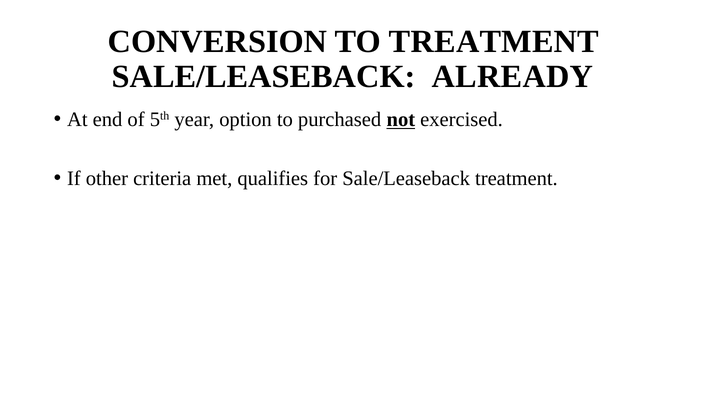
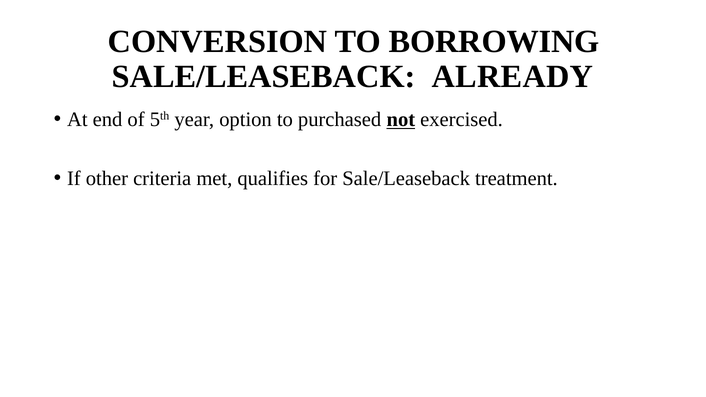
TO TREATMENT: TREATMENT -> BORROWING (494, 42)
